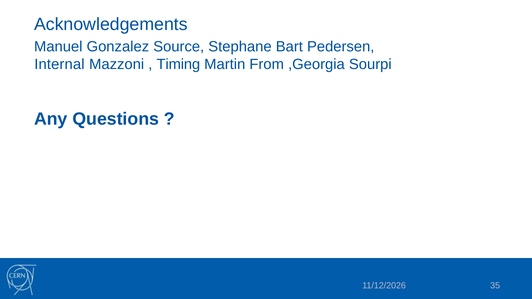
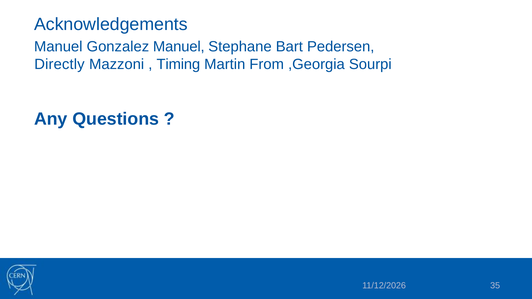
Gonzalez Source: Source -> Manuel (179, 47)
Internal: Internal -> Directly (59, 64)
